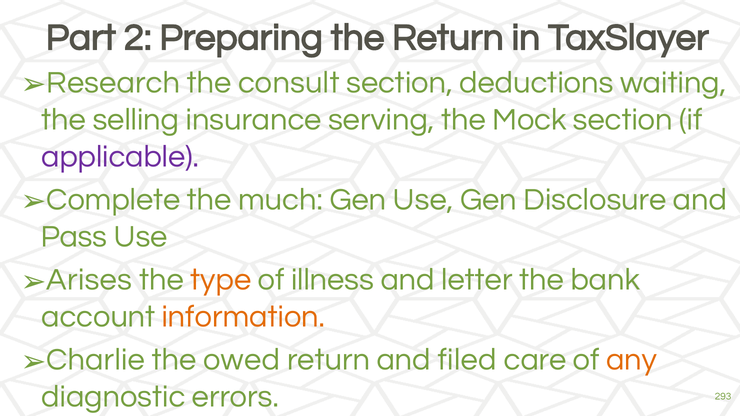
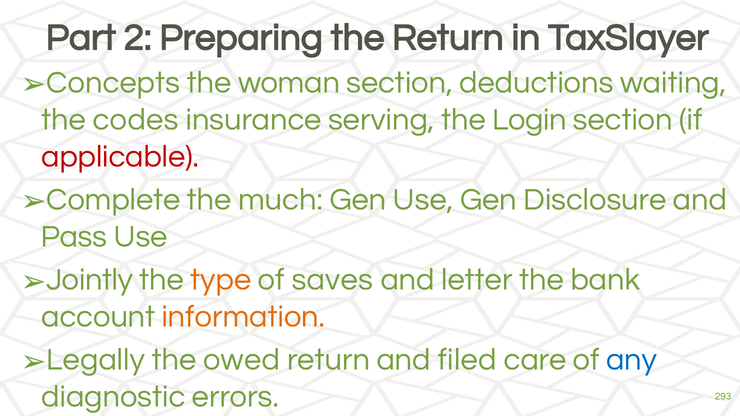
Research: Research -> Concepts (113, 83)
consult: consult -> woman (289, 83)
selling: selling -> codes (136, 120)
Mock: Mock -> Login (530, 120)
applicable colour: purple -> red (120, 157)
Arises: Arises -> Jointly (90, 280)
illness: illness -> saves (332, 280)
Charlie: Charlie -> Legally (96, 360)
any colour: orange -> blue (632, 360)
